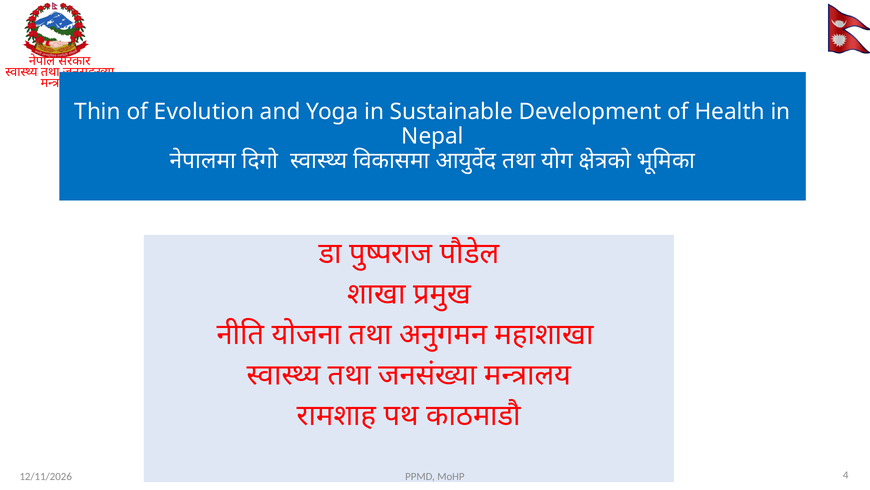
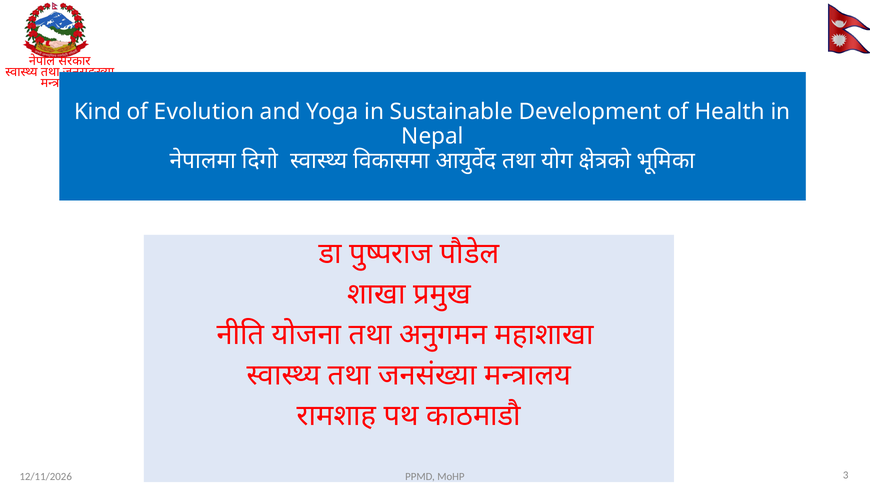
Thin: Thin -> Kind (98, 112)
4: 4 -> 3 (846, 474)
